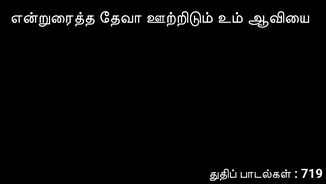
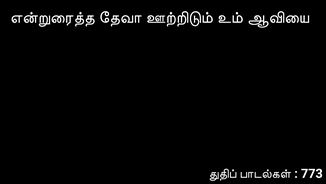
719: 719 -> 773 (312, 173)
